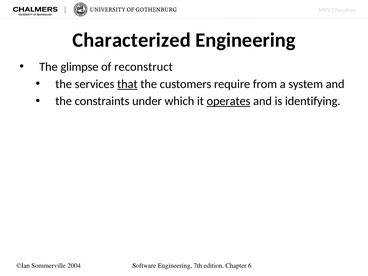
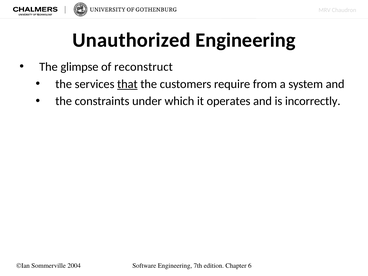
Characterized: Characterized -> Unauthorized (132, 40)
operates underline: present -> none (229, 101)
identifying: identifying -> incorrectly (313, 101)
